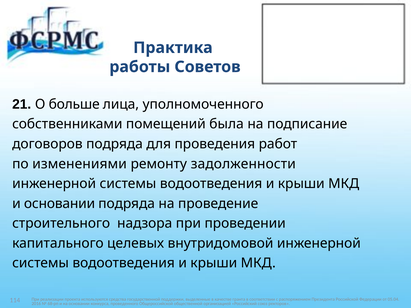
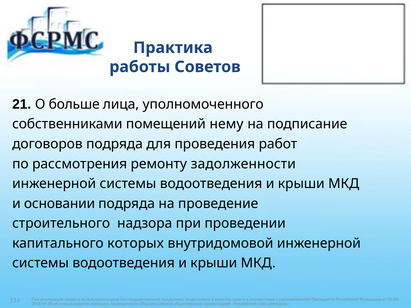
была: была -> нему (227, 124)
изменениями: изменениями -> рассмотрения (80, 164)
целевых: целевых -> которых (136, 243)
